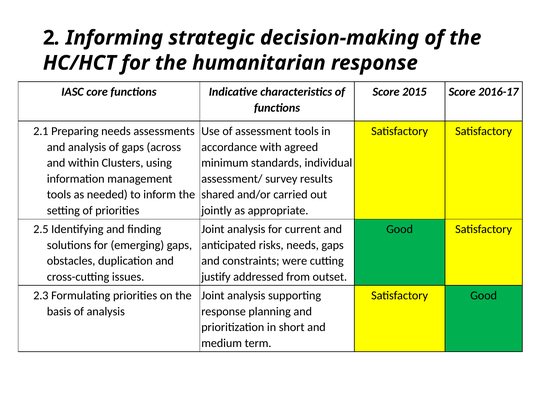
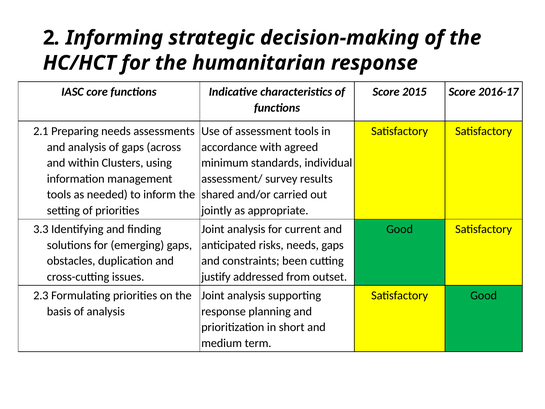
2.5: 2.5 -> 3.3 (41, 229)
were: were -> been (295, 261)
